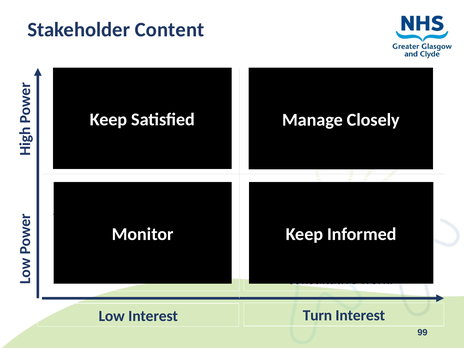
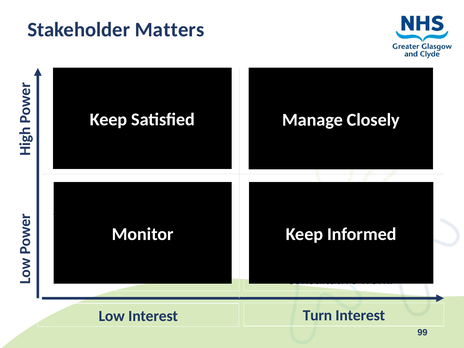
Content: Content -> Matters (170, 30)
